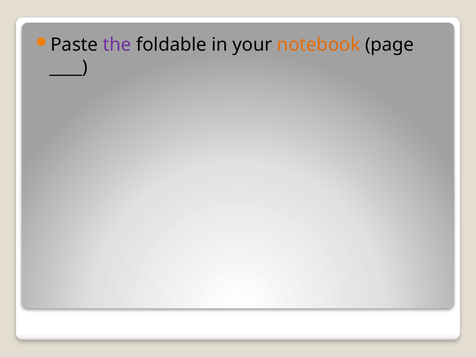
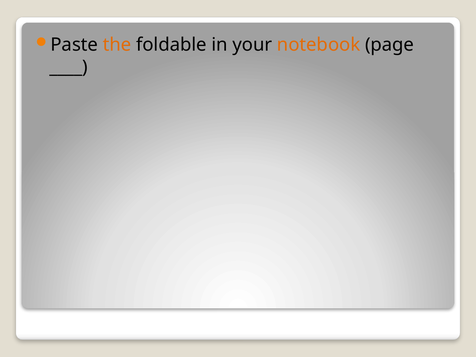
the colour: purple -> orange (117, 45)
